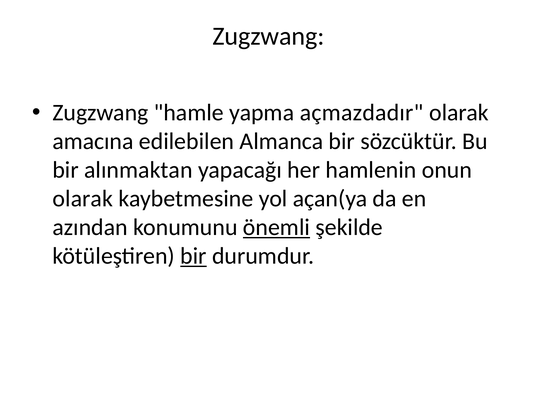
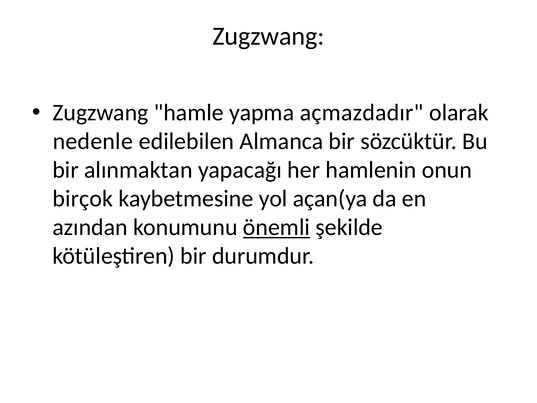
amacına: amacına -> nedenle (93, 141)
olarak: olarak -> birçok (83, 199)
bir underline: present -> none (193, 256)
